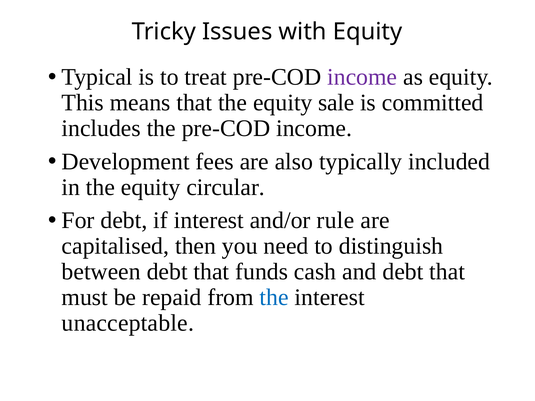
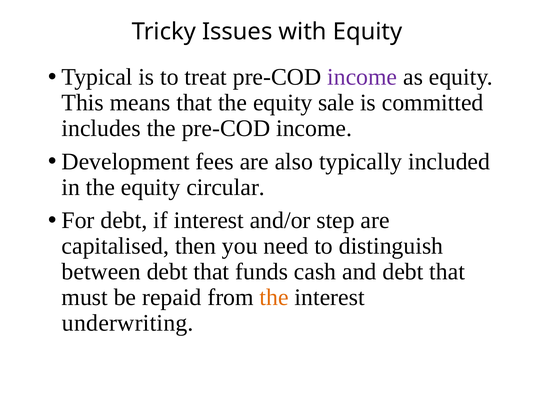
rule: rule -> step (336, 221)
the colour: blue -> orange (274, 298)
unacceptable: unacceptable -> underwriting (128, 323)
